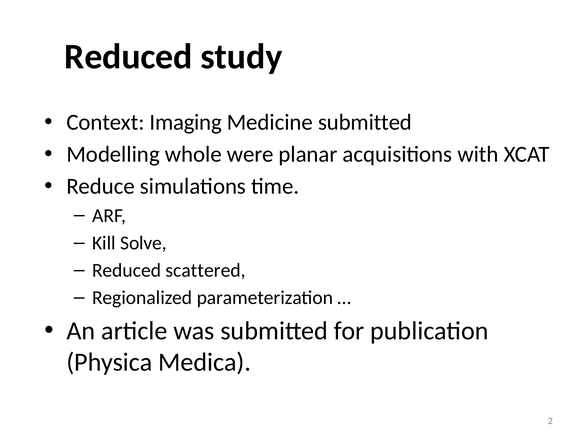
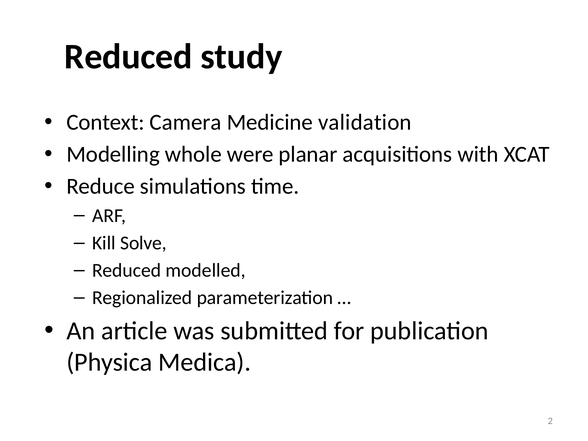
Imaging: Imaging -> Camera (186, 122)
Medicine submitted: submitted -> validation (365, 122)
scattered: scattered -> modelled (206, 270)
